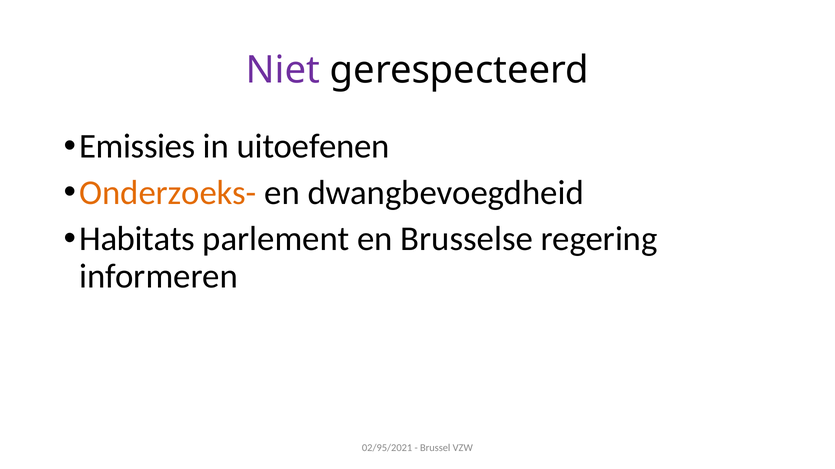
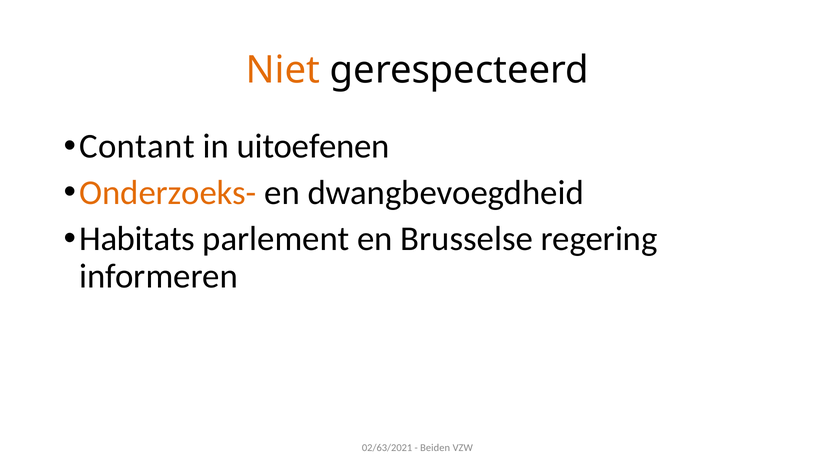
Niet colour: purple -> orange (283, 70)
Emissies: Emissies -> Contant (137, 147)
02/95/2021: 02/95/2021 -> 02/63/2021 (387, 448)
Brussel: Brussel -> Beiden (435, 448)
